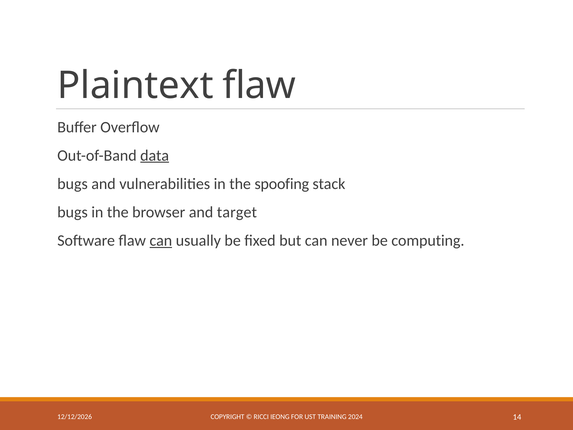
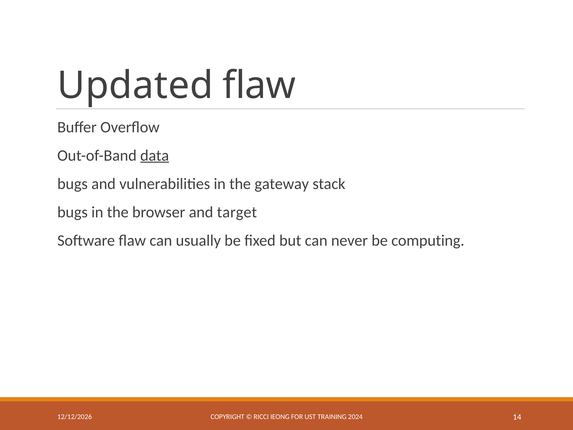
Plaintext: Plaintext -> Updated (135, 86)
spoofing: spoofing -> gateway (282, 184)
can underline: present -> none (161, 240)
